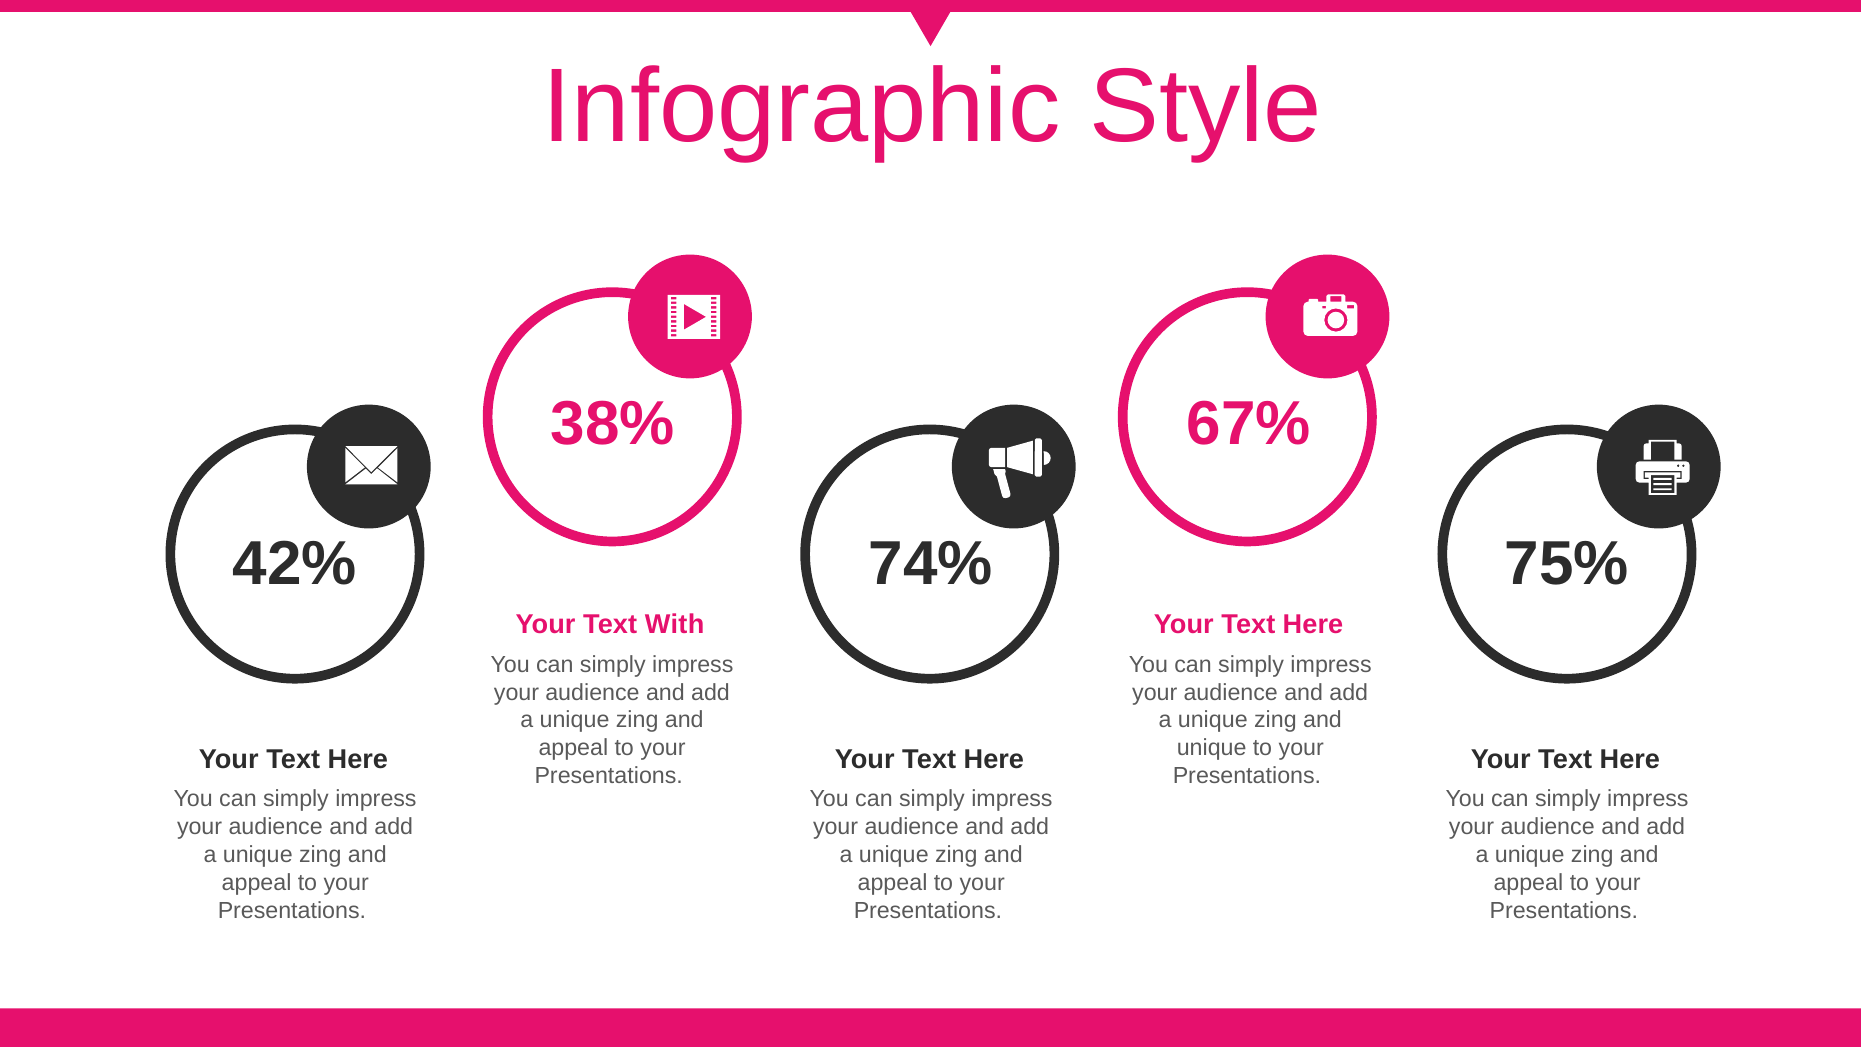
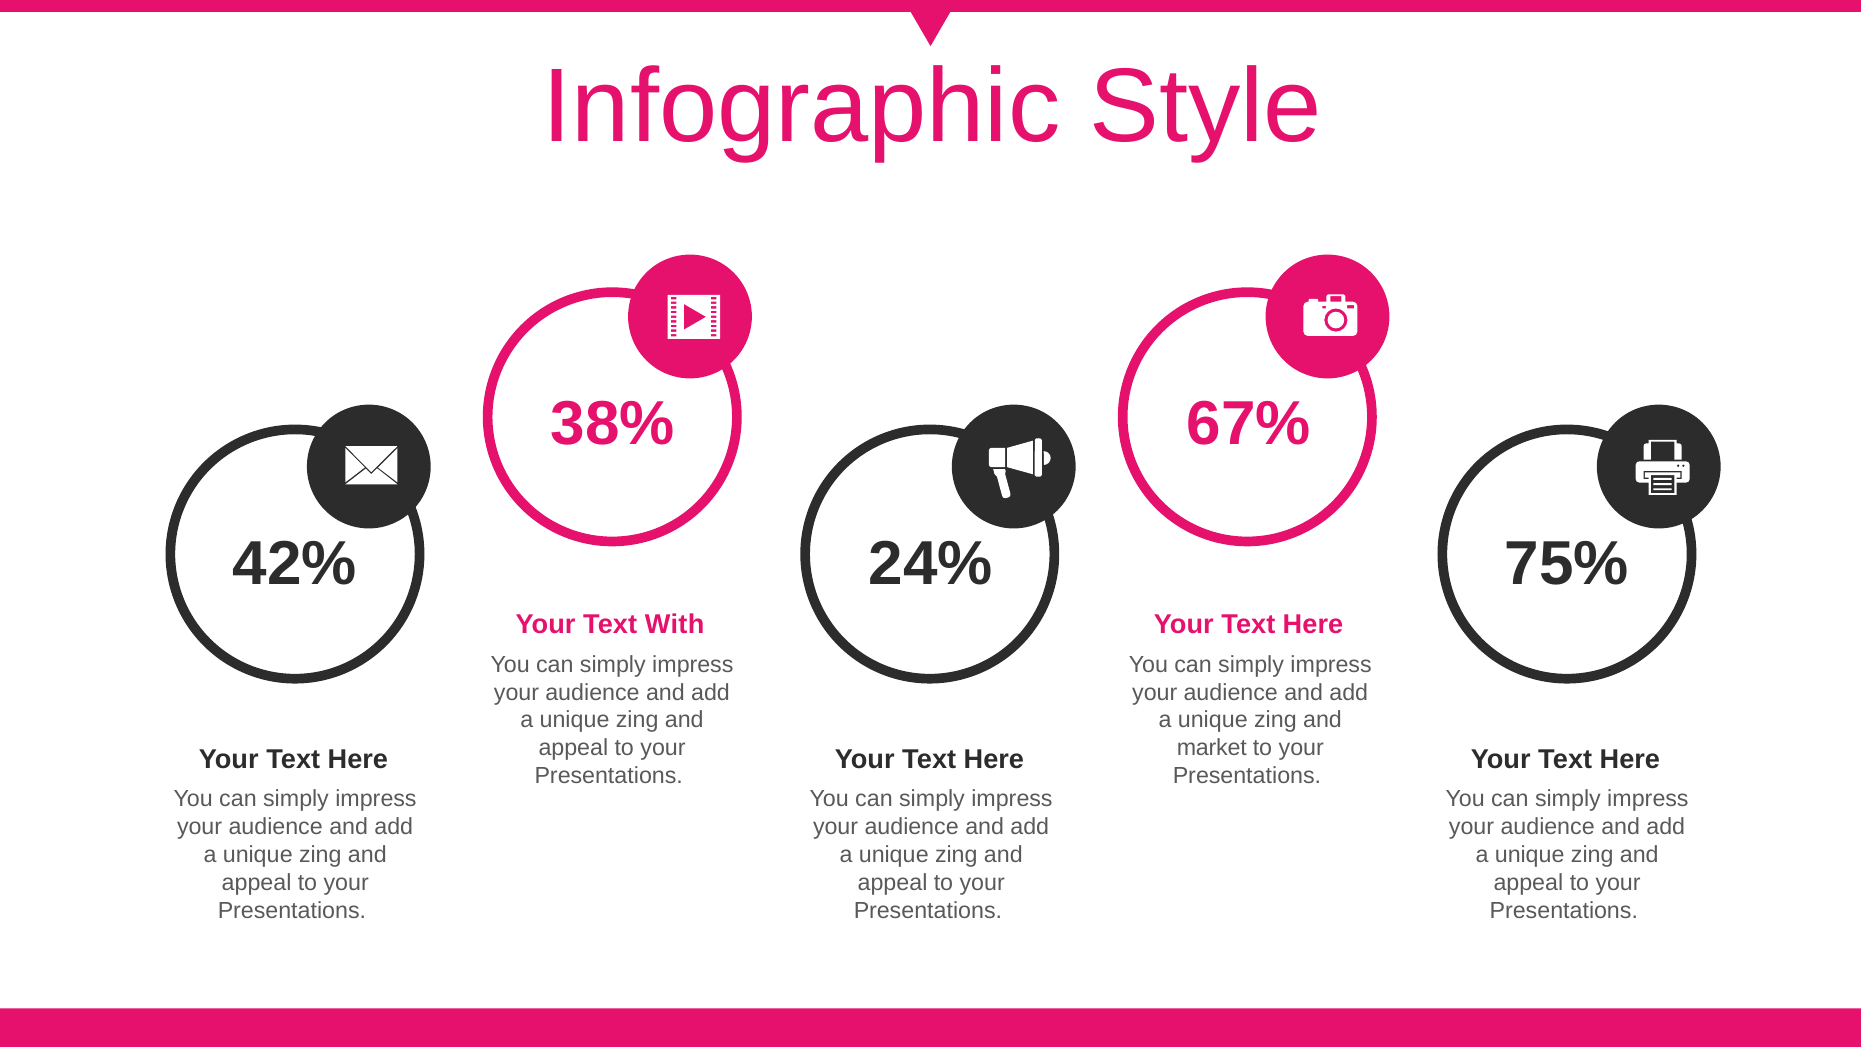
74%: 74% -> 24% (931, 564)
unique: unique -> market (1212, 748)
